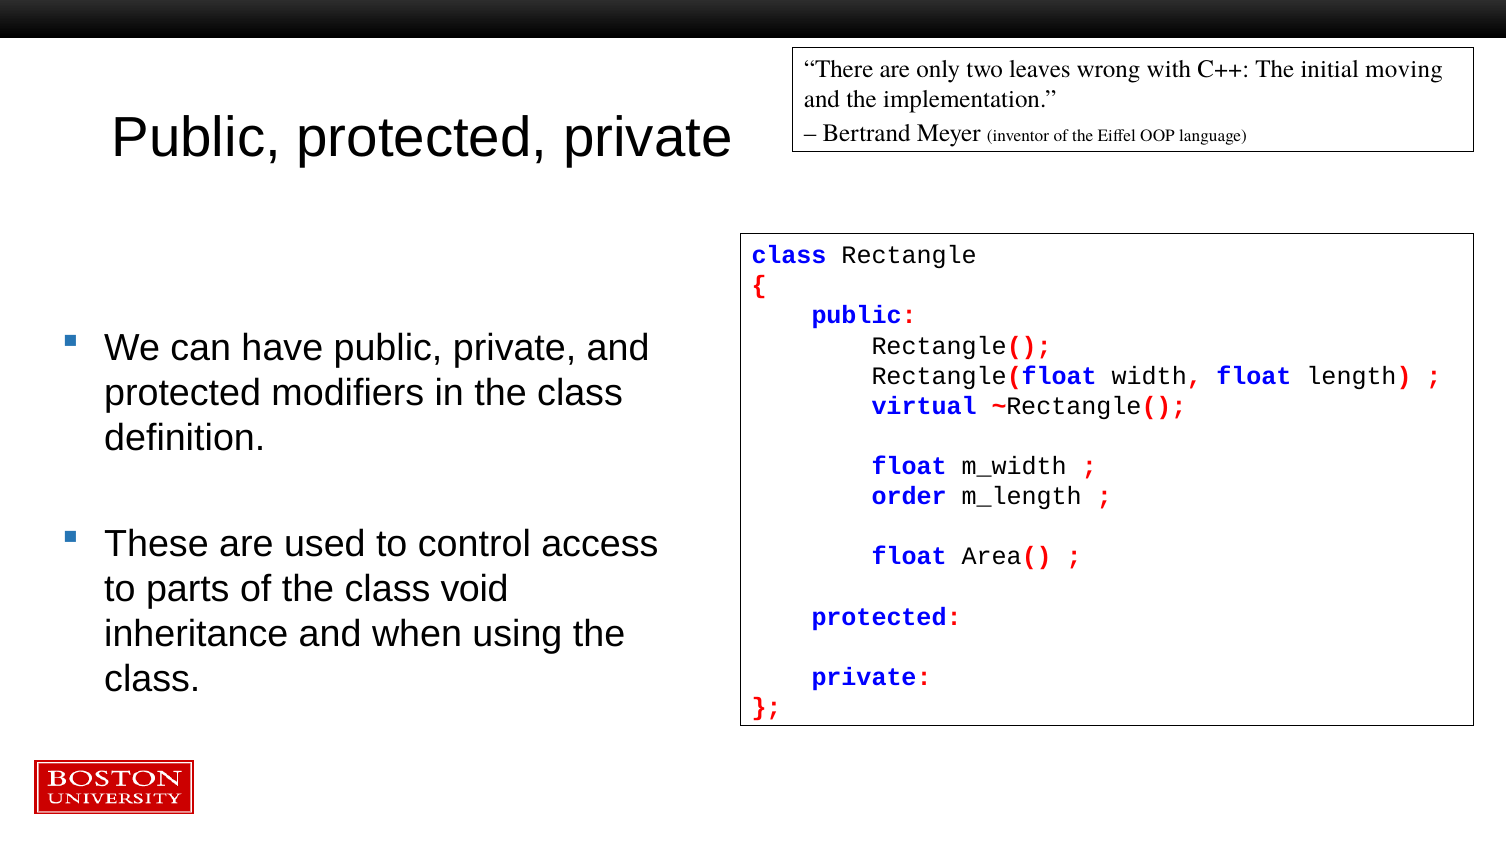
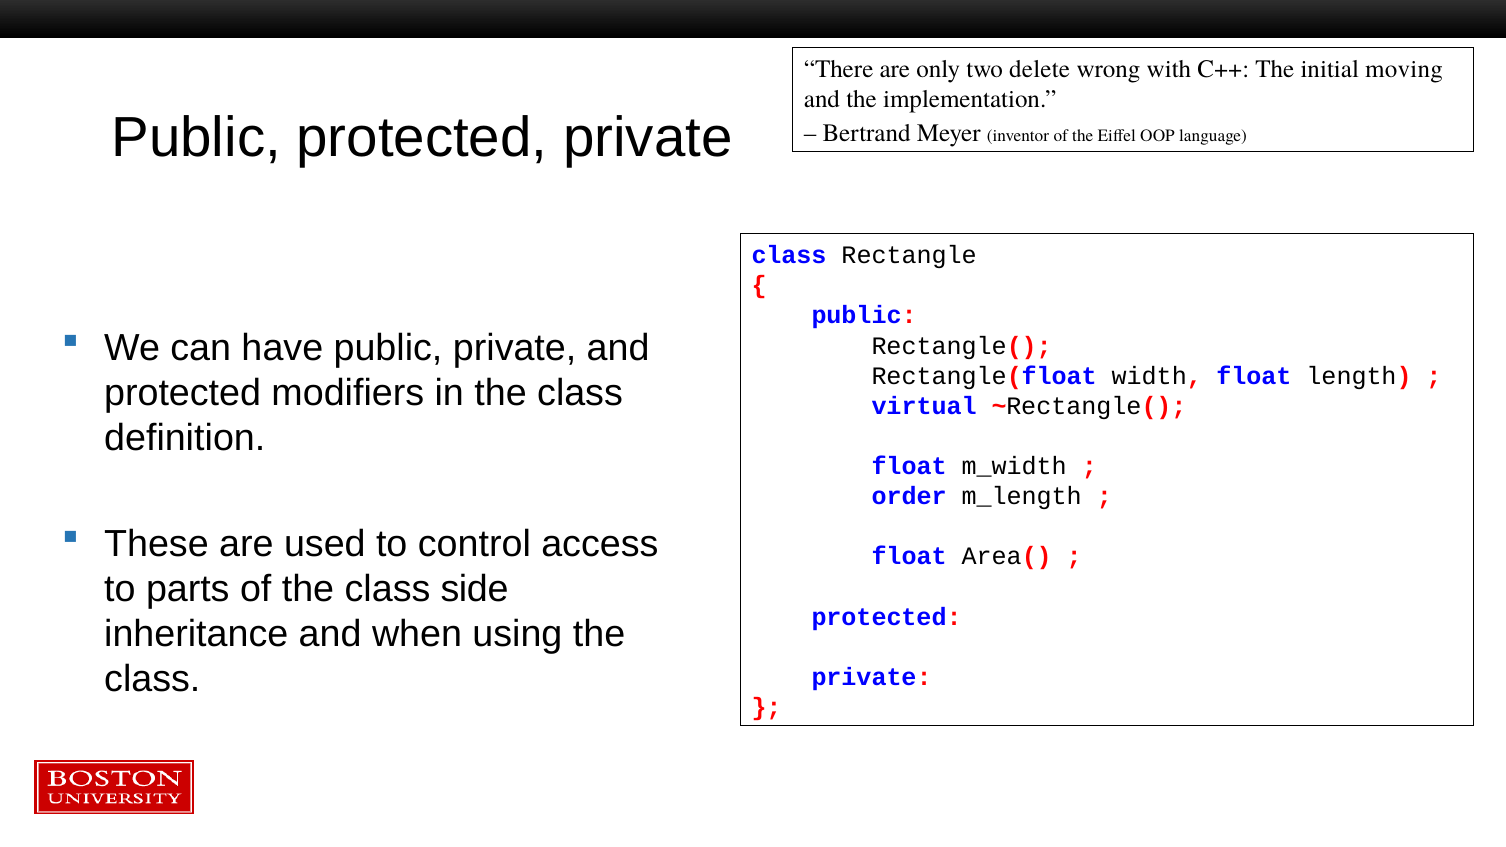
leaves: leaves -> delete (1040, 70)
void: void -> side (475, 589)
